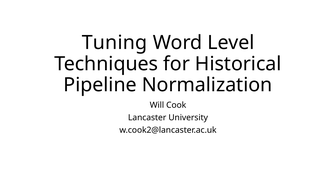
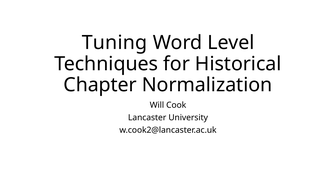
Pipeline: Pipeline -> Chapter (100, 85)
